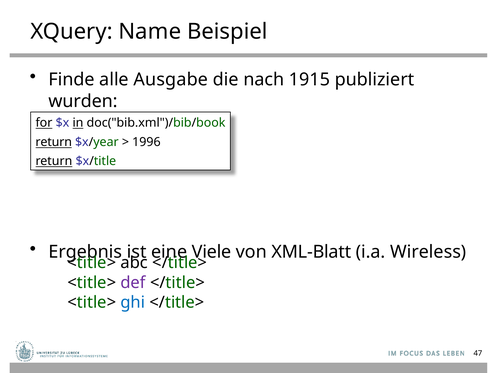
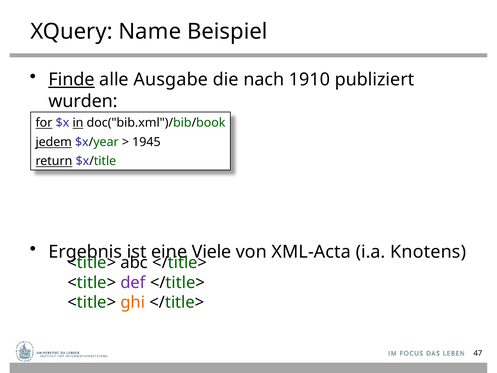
Finde underline: none -> present (72, 80)
1915: 1915 -> 1910 (310, 80)
return: return -> jedem (54, 142)
1996: 1996 -> 1945 (146, 142)
XML-Blatt: XML-Blatt -> XML-Acta (311, 252)
Wireless: Wireless -> Knotens (428, 252)
ghi colour: blue -> orange (133, 302)
